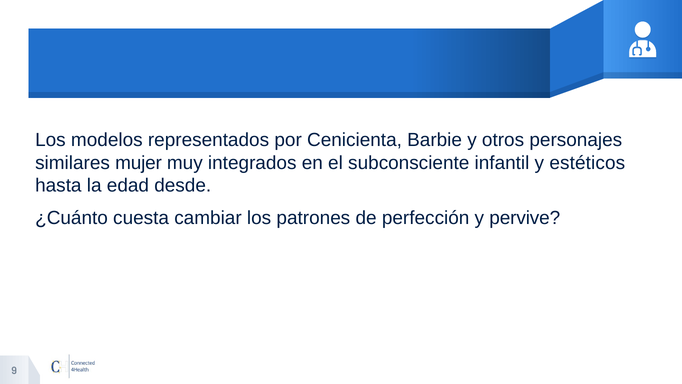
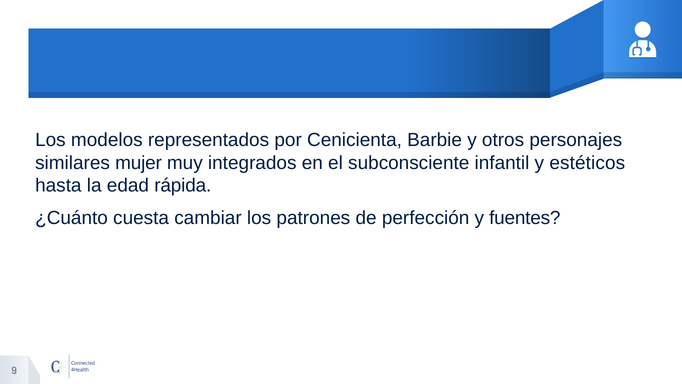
desde: desde -> rápida (183, 185)
pervive: pervive -> fuentes (525, 218)
